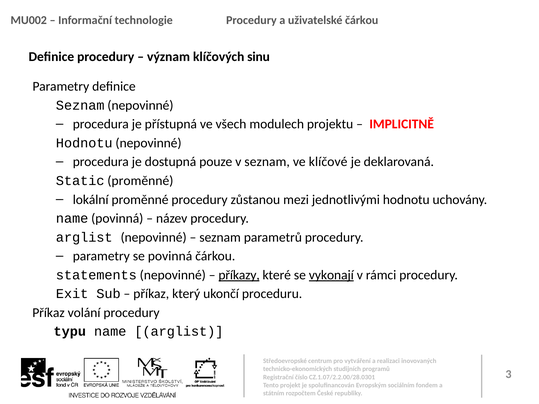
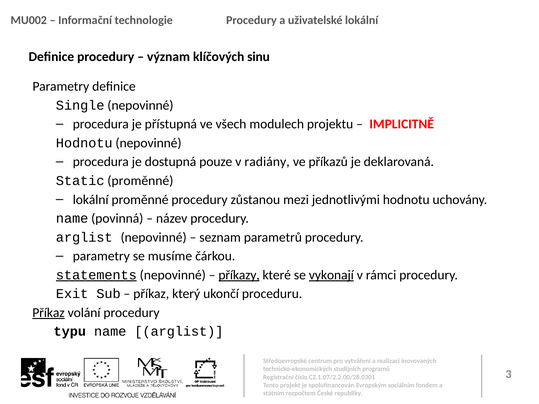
uživatelské čárkou: čárkou -> lokální (362, 20)
Seznam: Seznam -> Single (80, 105)
v seznam: seznam -> radiány (267, 162)
klíčové: klíčové -> příkazů (328, 162)
se povinná: povinná -> musíme (170, 256)
statements underline: none -> present (96, 275)
Příkaz underline: none -> present (49, 313)
